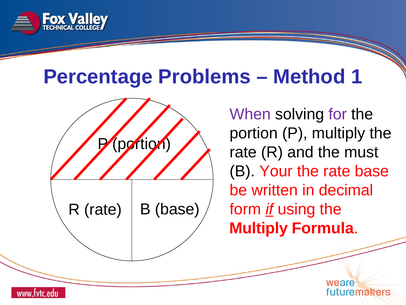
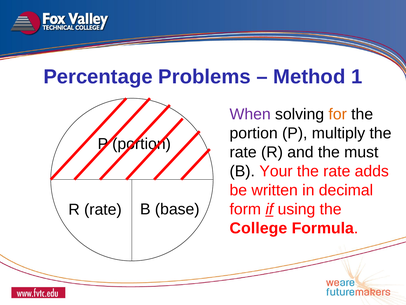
for colour: purple -> orange (338, 114)
rate base: base -> adds (372, 171)
Multiply: Multiply -> College (258, 228)
